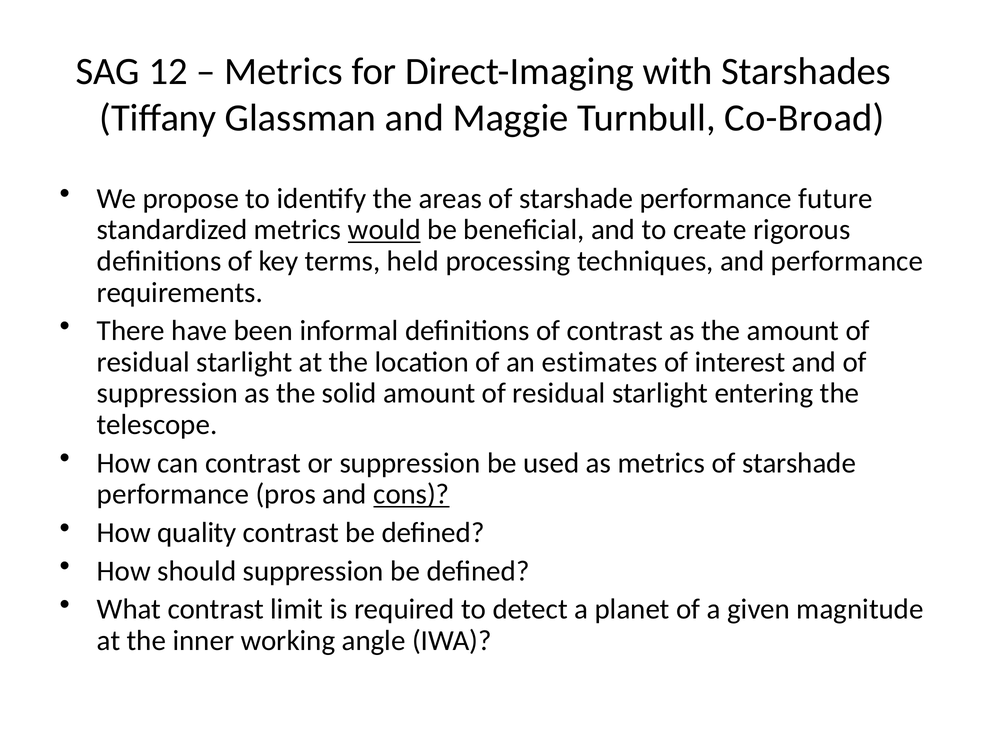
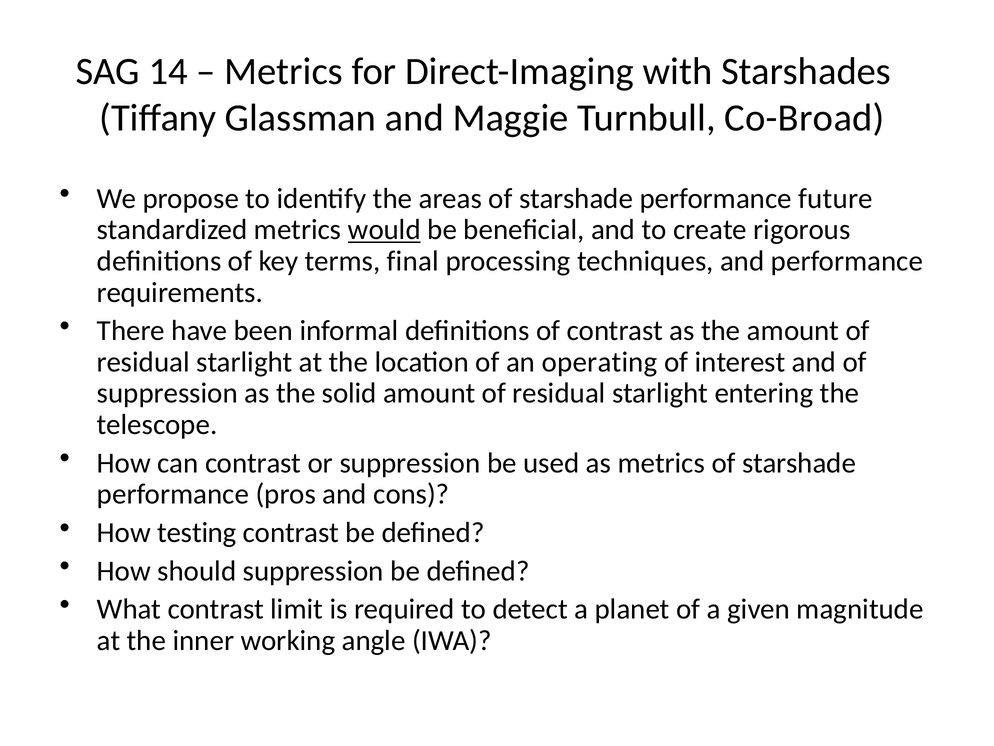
12: 12 -> 14 (168, 71)
held: held -> final (413, 261)
estimates: estimates -> operating (600, 362)
cons underline: present -> none (411, 494)
quality: quality -> testing (197, 532)
